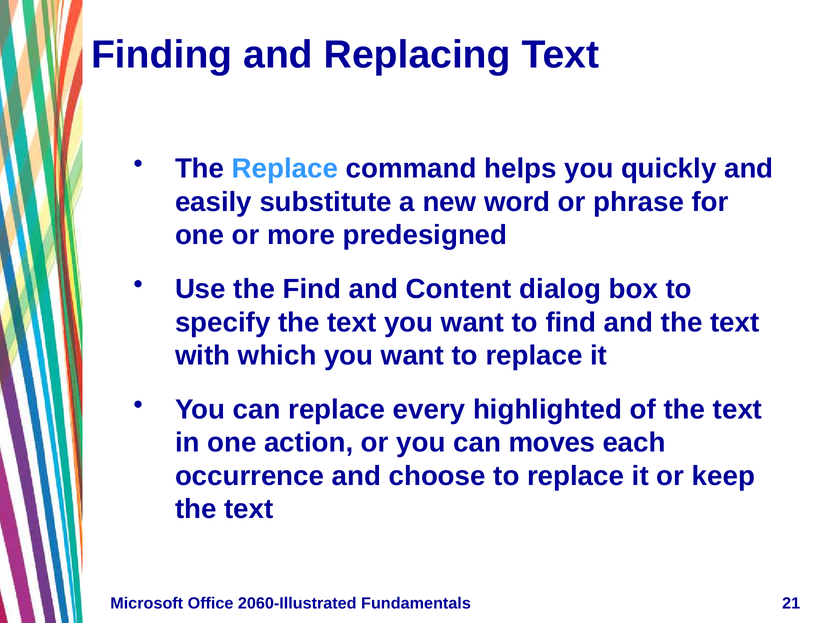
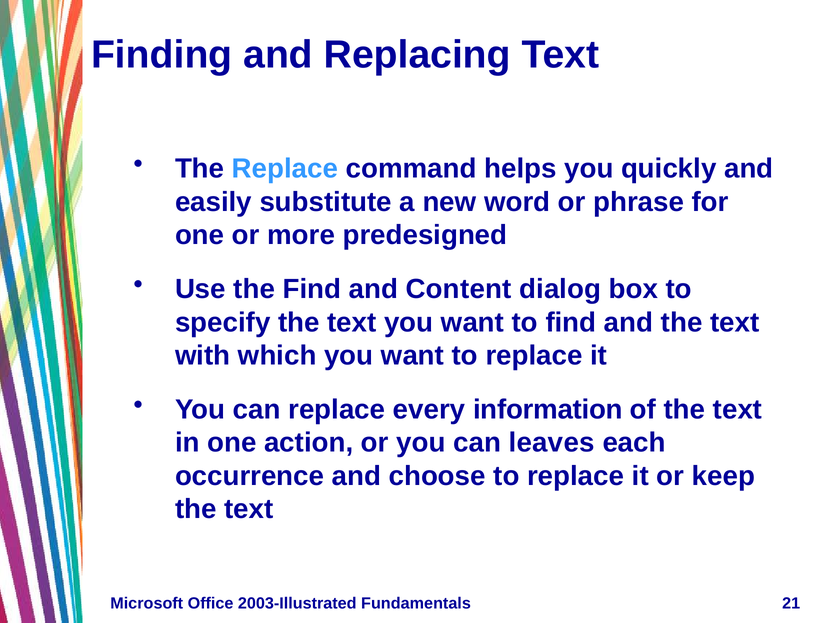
highlighted: highlighted -> information (548, 410)
moves: moves -> leaves (552, 443)
2060-Illustrated: 2060-Illustrated -> 2003-Illustrated (297, 604)
